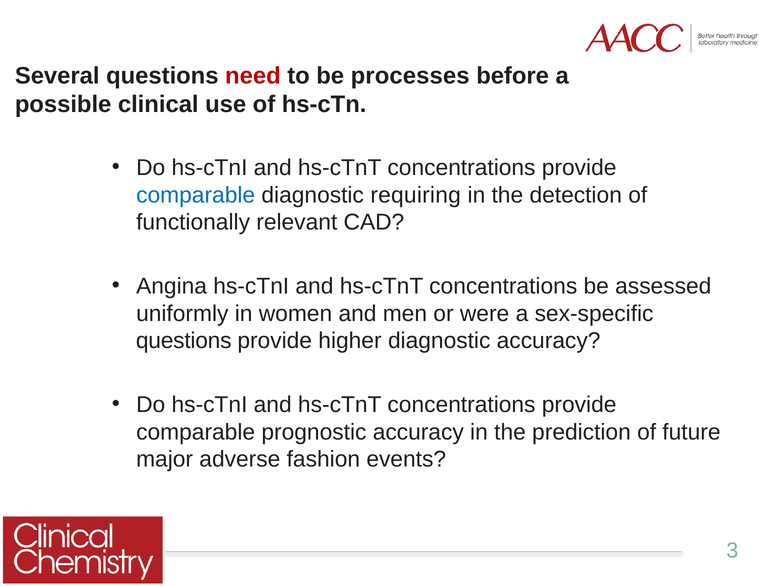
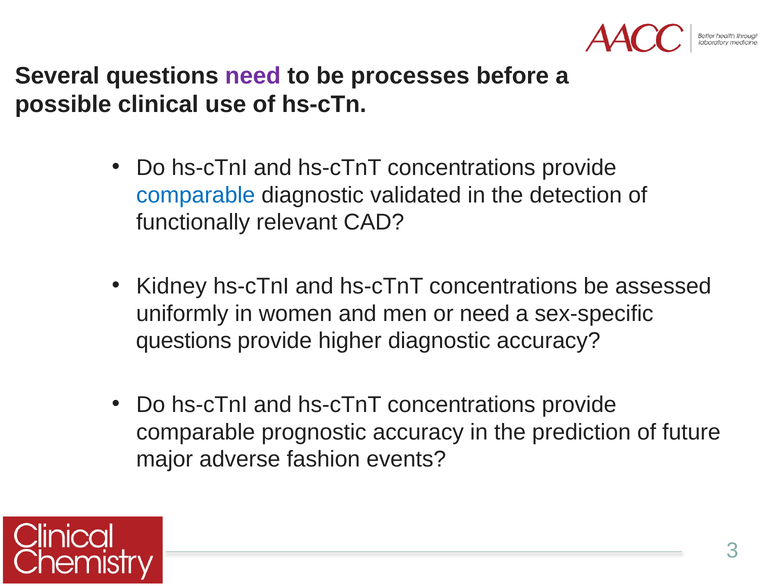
need colour: red -> purple (253, 76)
requiring: requiring -> validated (416, 195)
Angina: Angina -> Kidney (171, 286)
or were: were -> need (485, 313)
